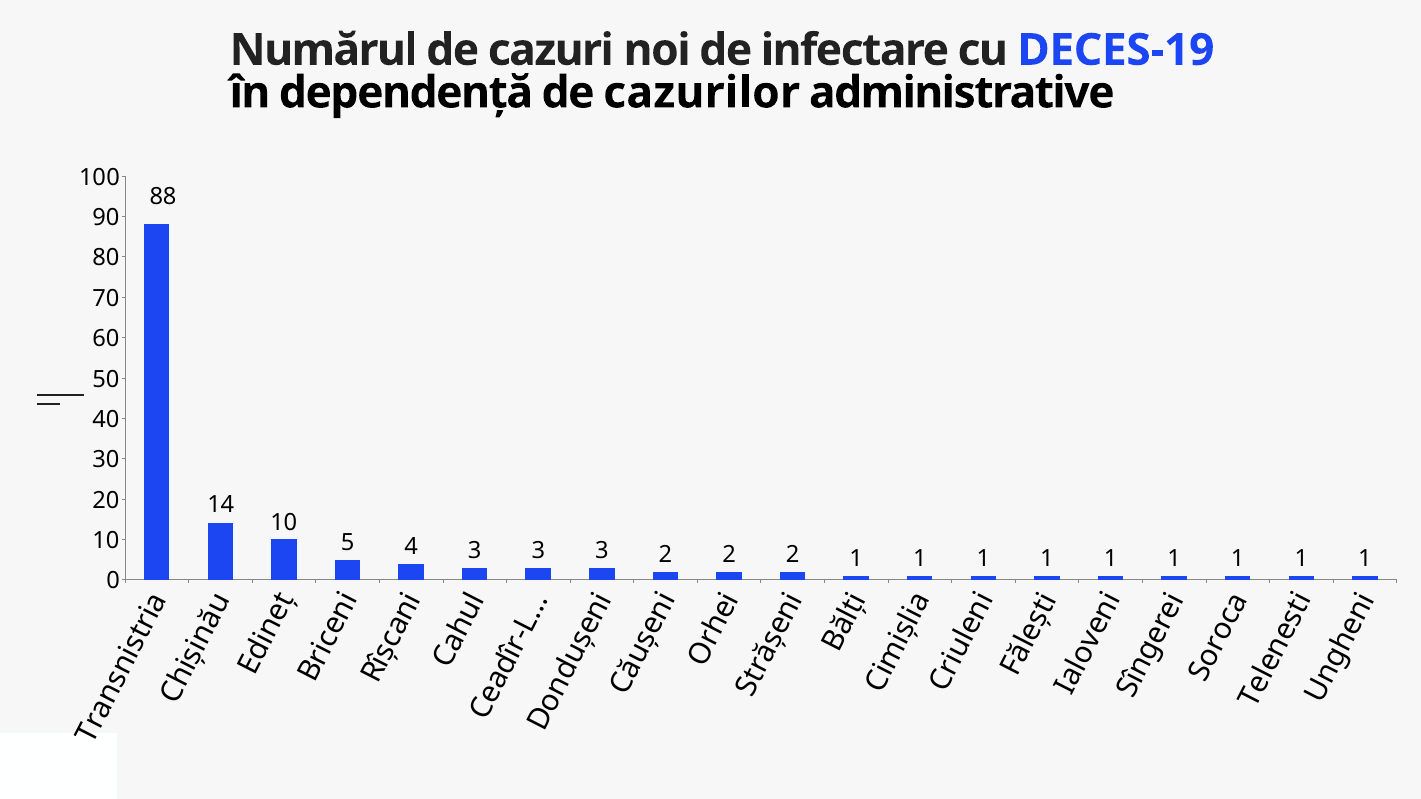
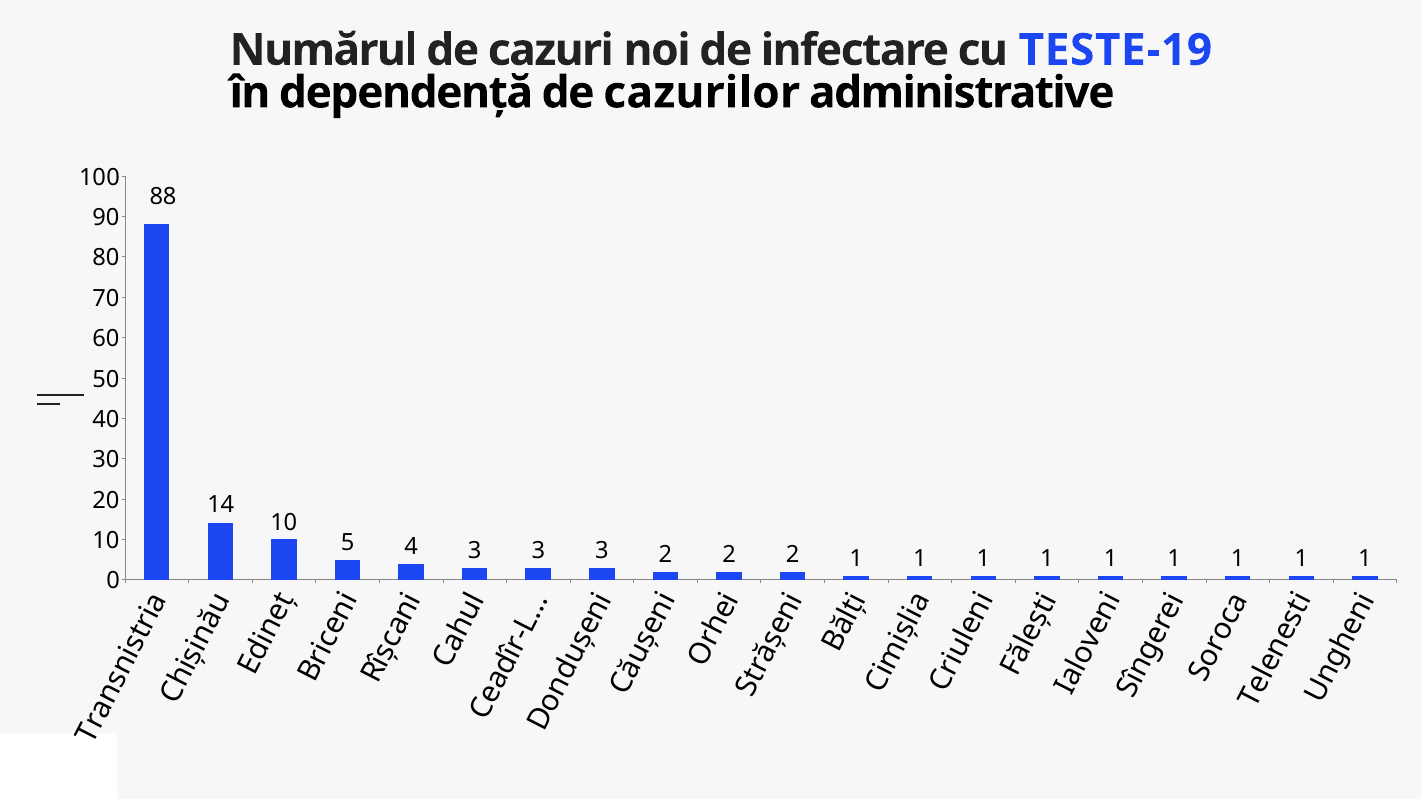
DECES-19: DECES-19 -> TESTE-19 (1115, 50)
